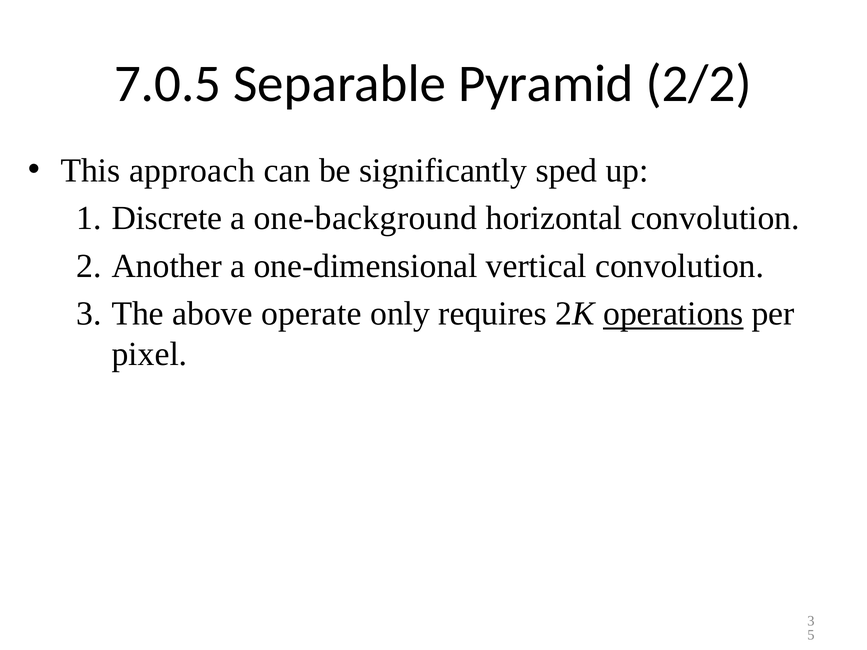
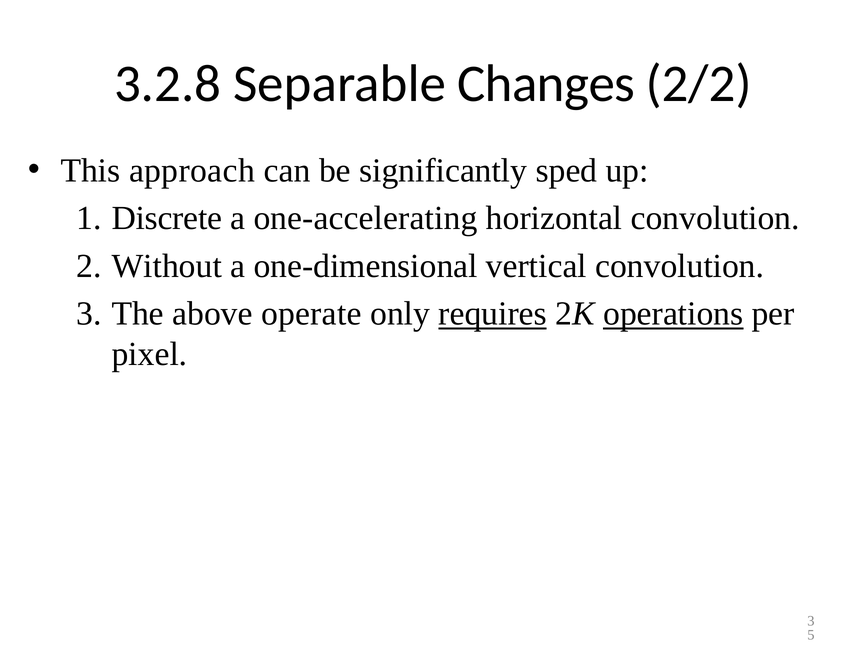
7.0.5: 7.0.5 -> 3.2.8 (168, 84)
Pyramid: Pyramid -> Changes (546, 84)
one-background: one-background -> one-accelerating (366, 218)
Another: Another -> Without (167, 266)
requires underline: none -> present (493, 314)
